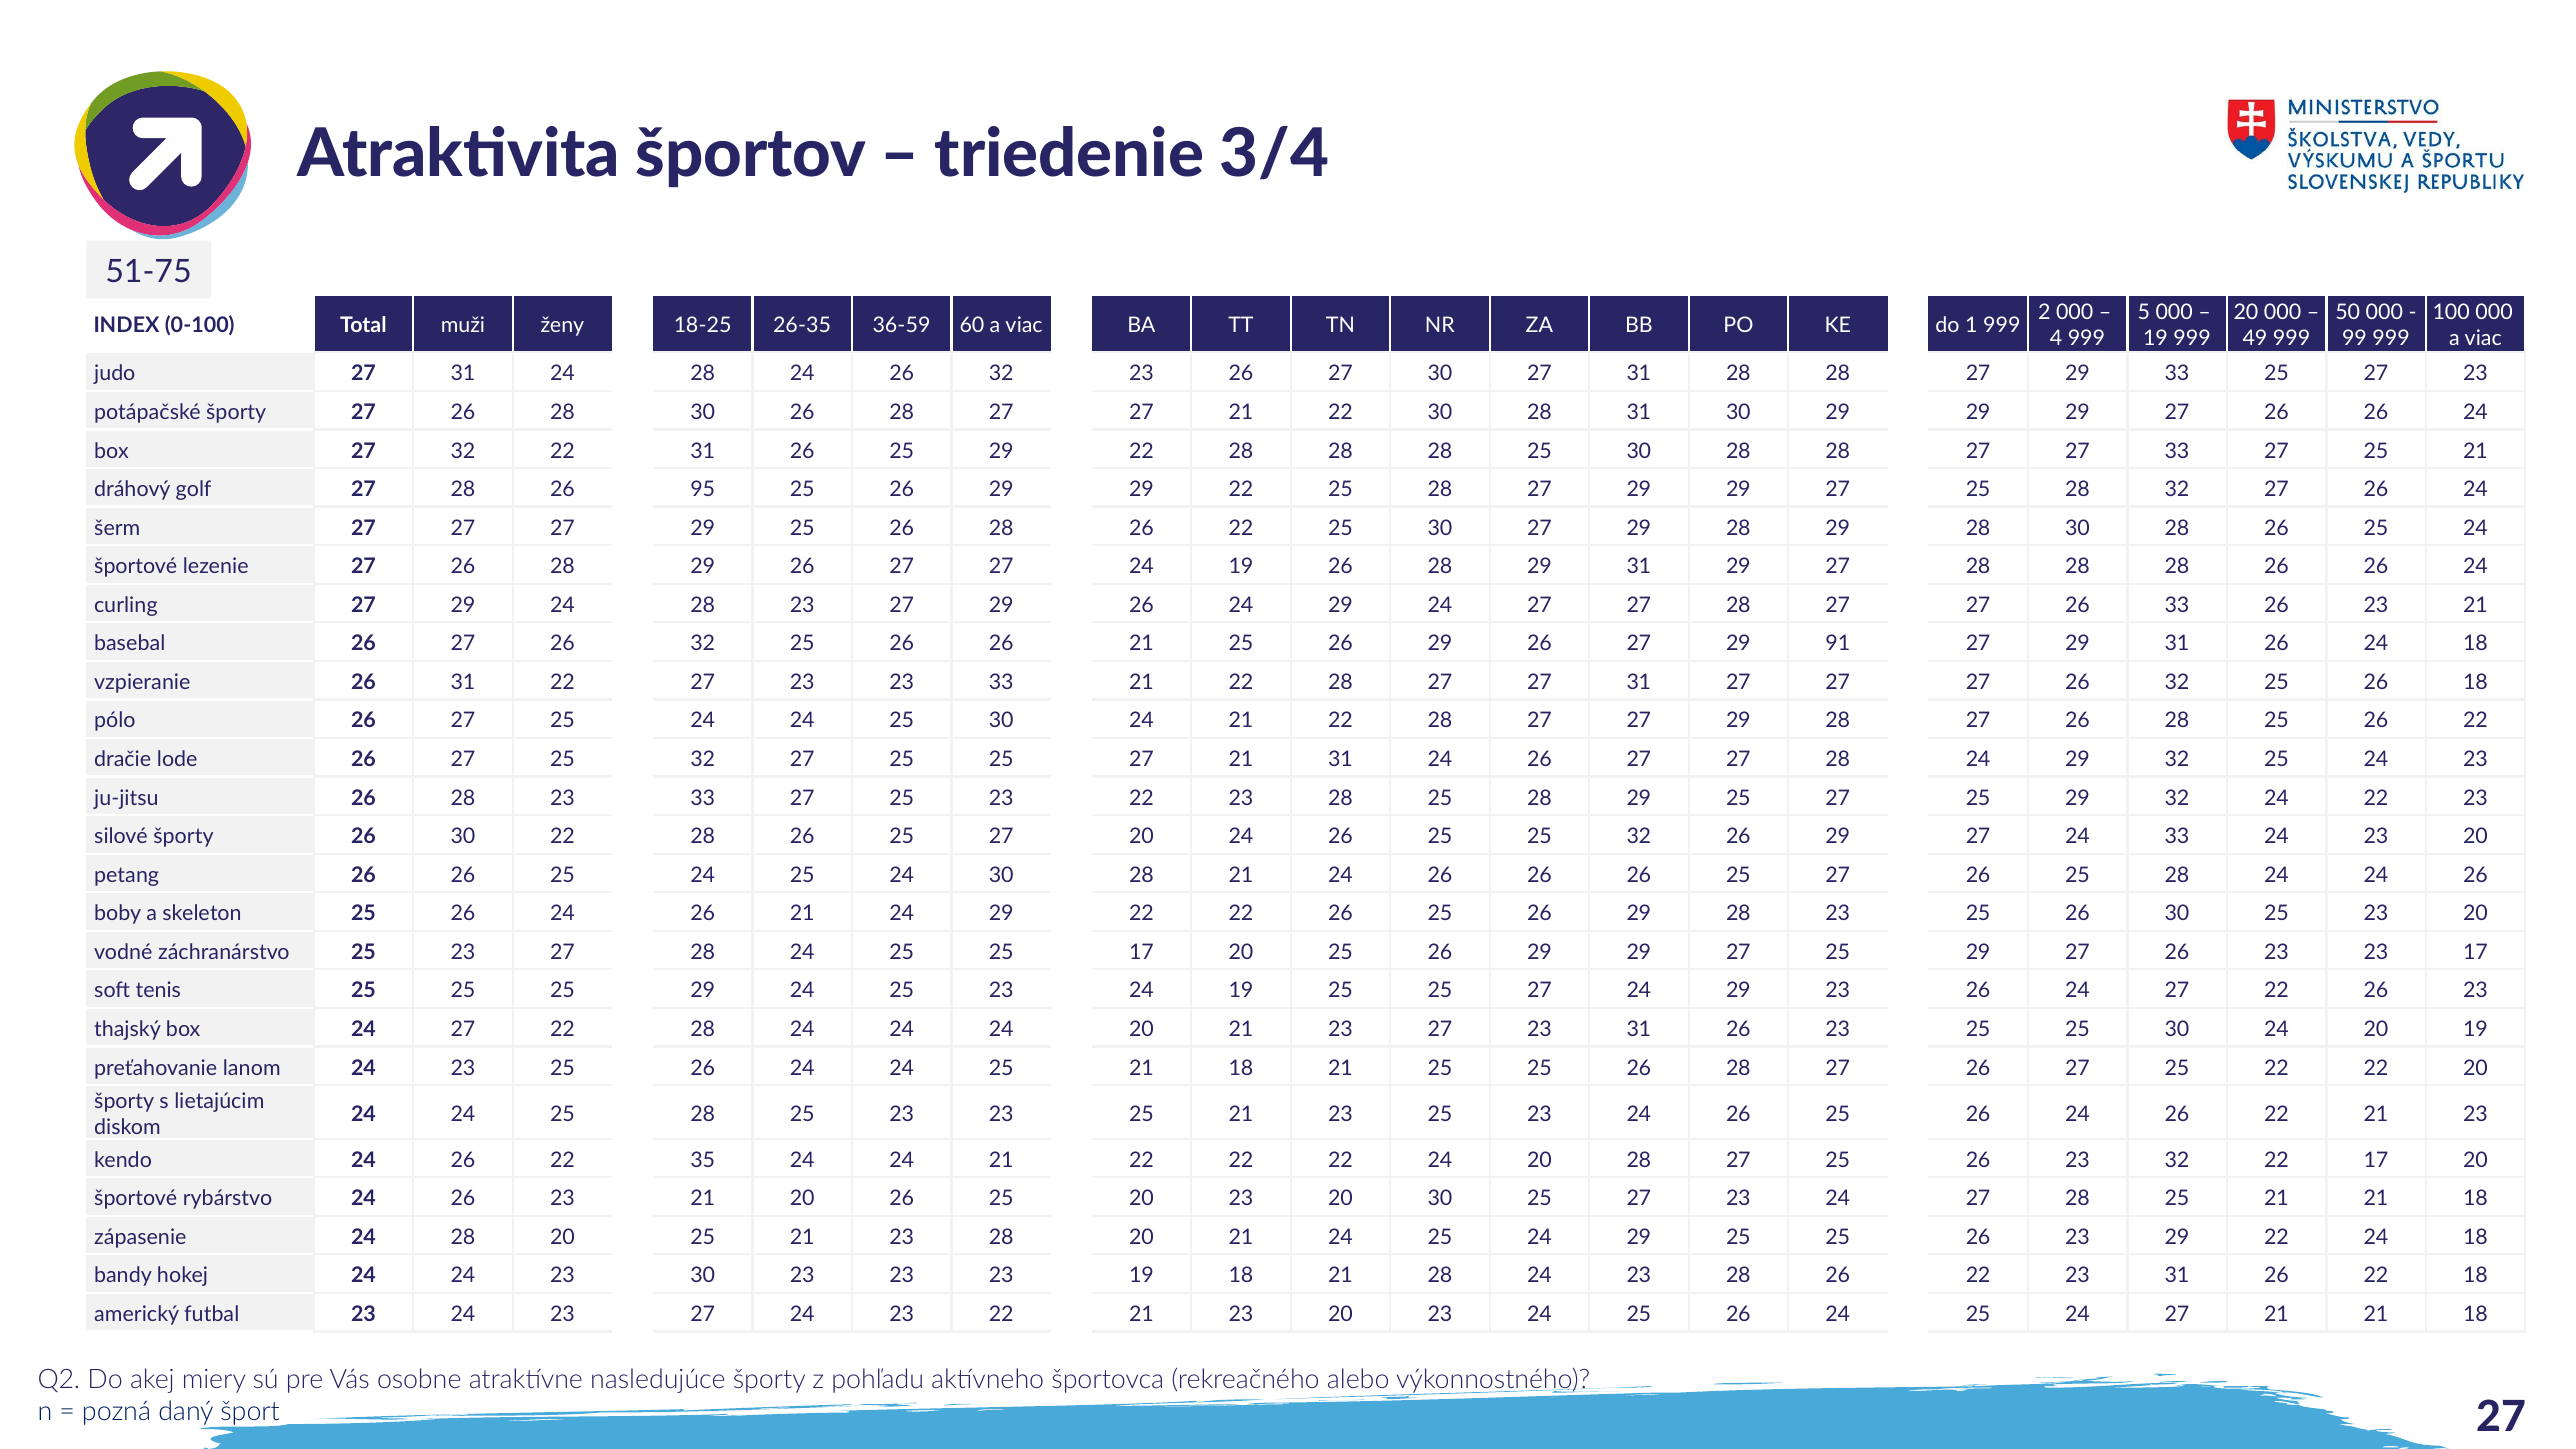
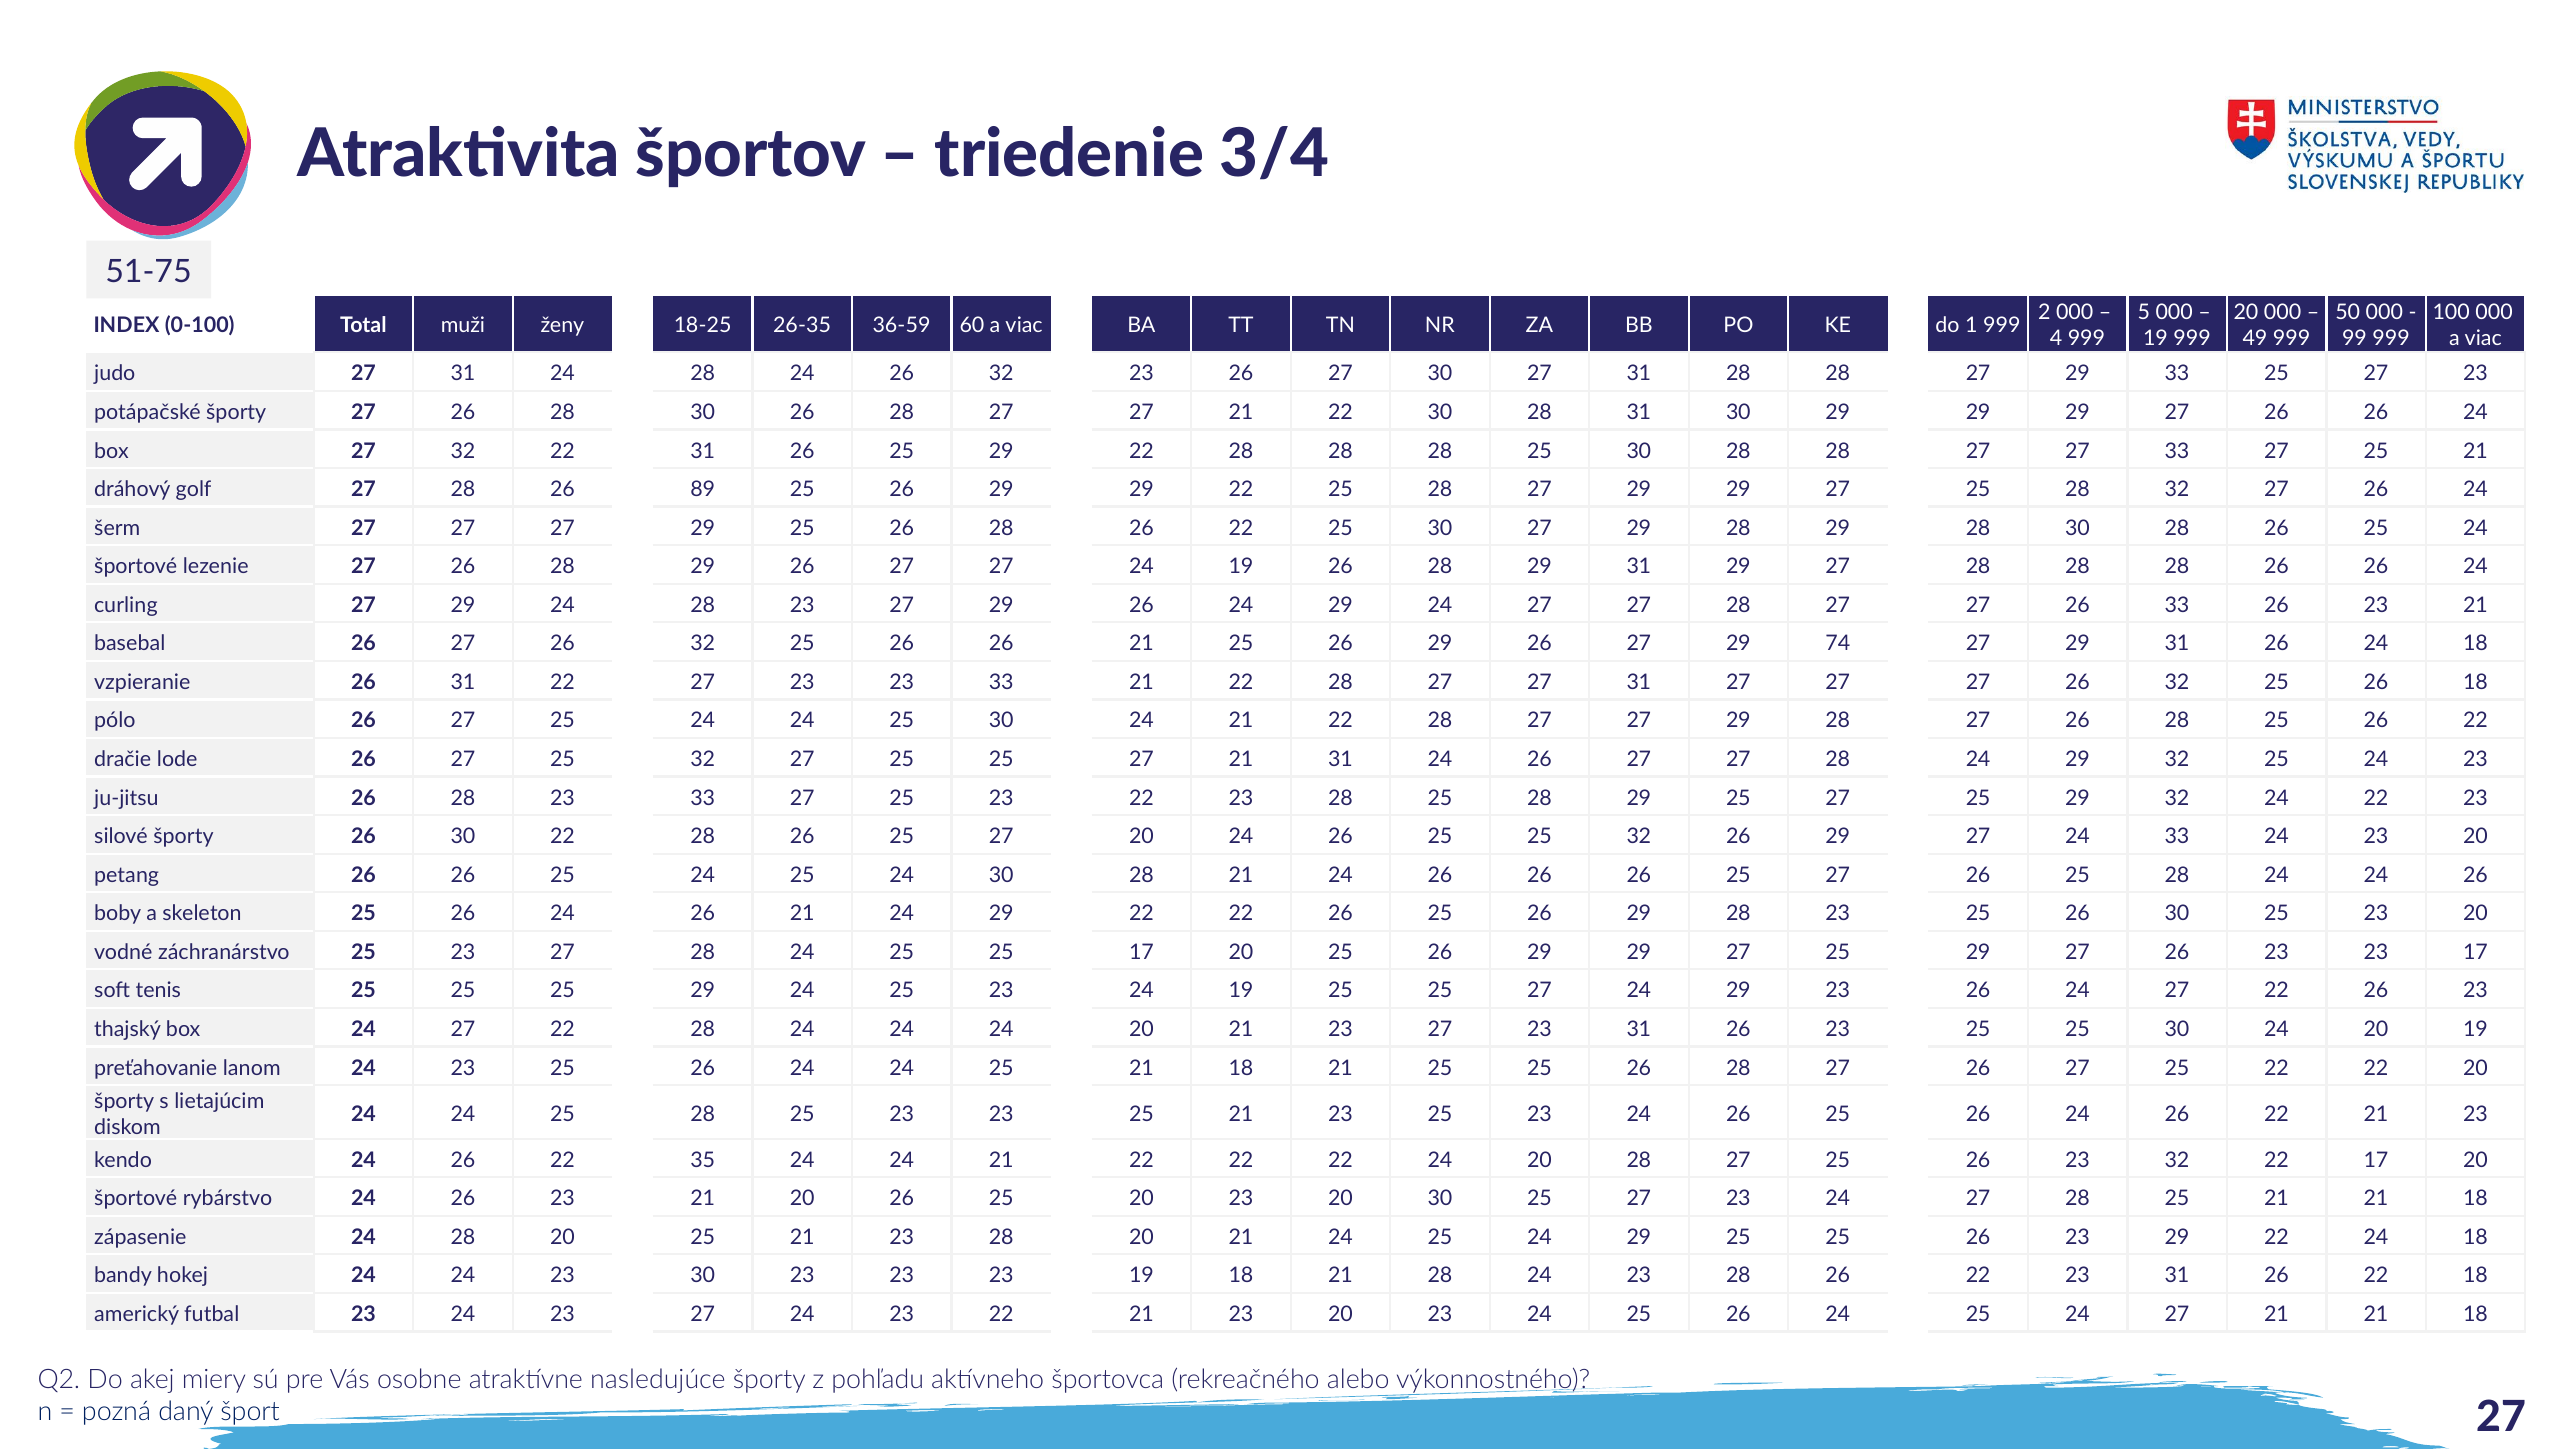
95: 95 -> 89 (703, 490)
91: 91 -> 74 (1838, 644)
